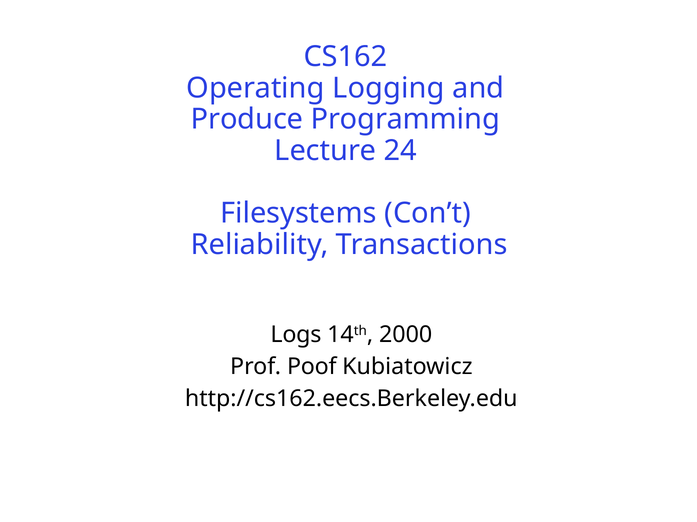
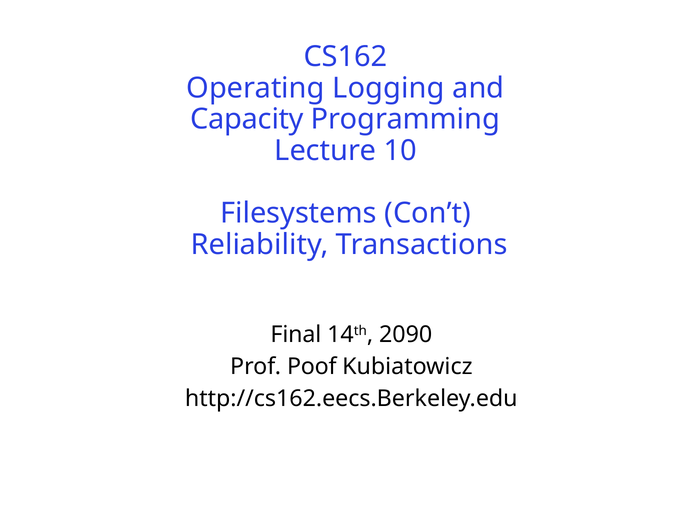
Produce: Produce -> Capacity (247, 119)
24: 24 -> 10 (400, 151)
Logs: Logs -> Final (296, 335)
2000: 2000 -> 2090 (406, 335)
